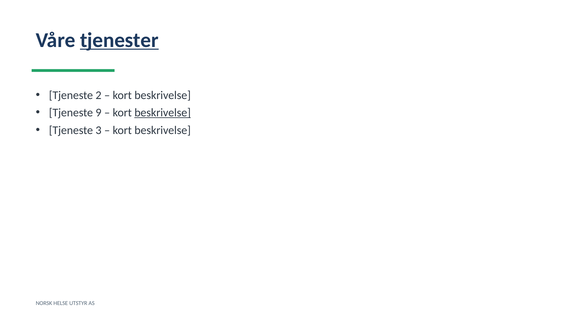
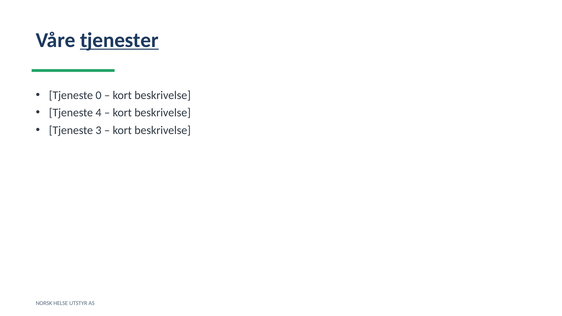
2: 2 -> 0 (99, 95)
9: 9 -> 4 (99, 113)
beskrivelse underline: present -> none (163, 113)
